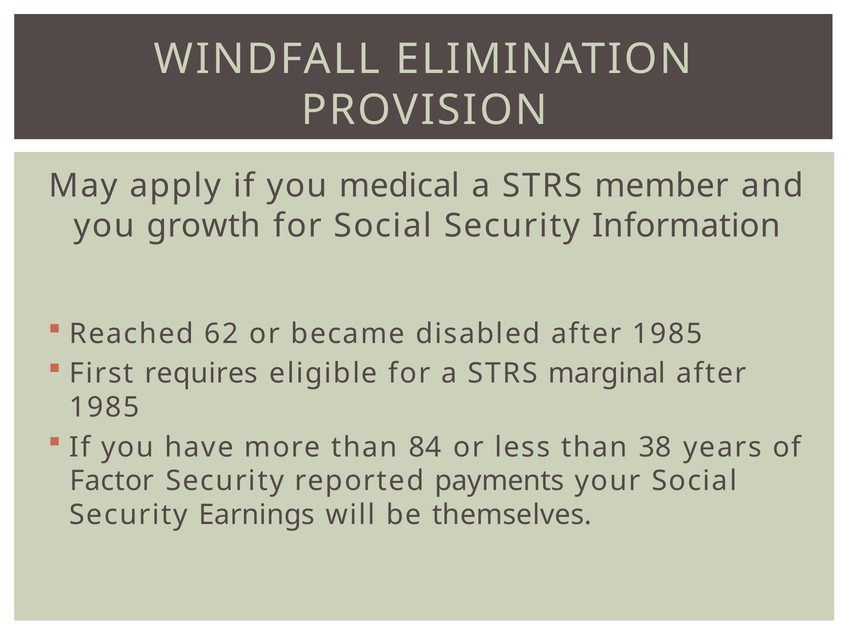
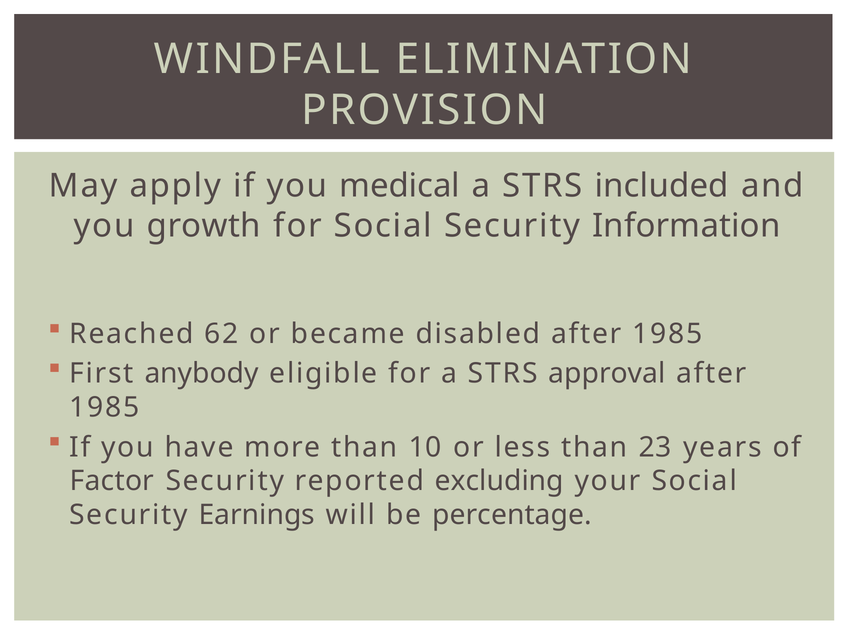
member: member -> included (662, 186)
requires: requires -> anybody (202, 373)
marginal: marginal -> approval (607, 373)
84: 84 -> 10 (425, 447)
38: 38 -> 23 (655, 447)
payments: payments -> excluding (499, 481)
themselves: themselves -> percentage (512, 515)
